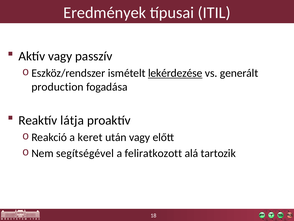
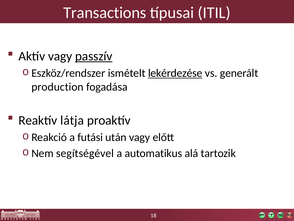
Eredmények: Eredmények -> Transactions (105, 13)
passzív underline: none -> present (94, 56)
keret: keret -> futási (90, 137)
feliratkozott: feliratkozott -> automatikus (153, 153)
